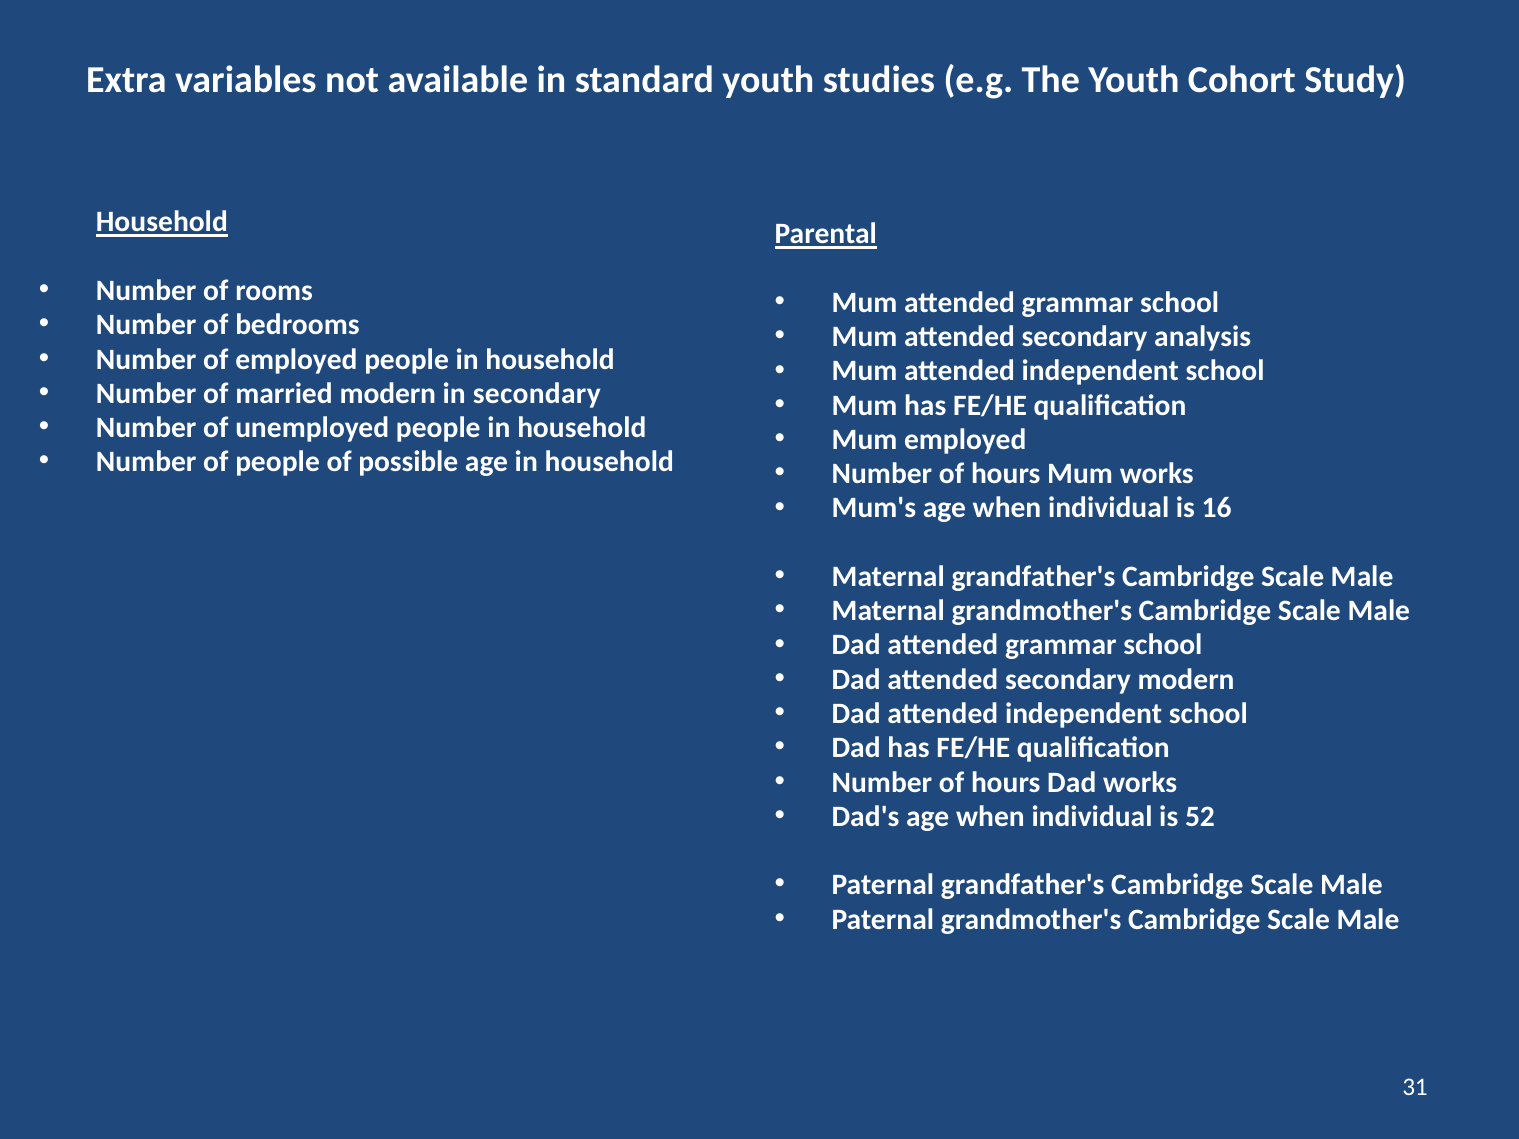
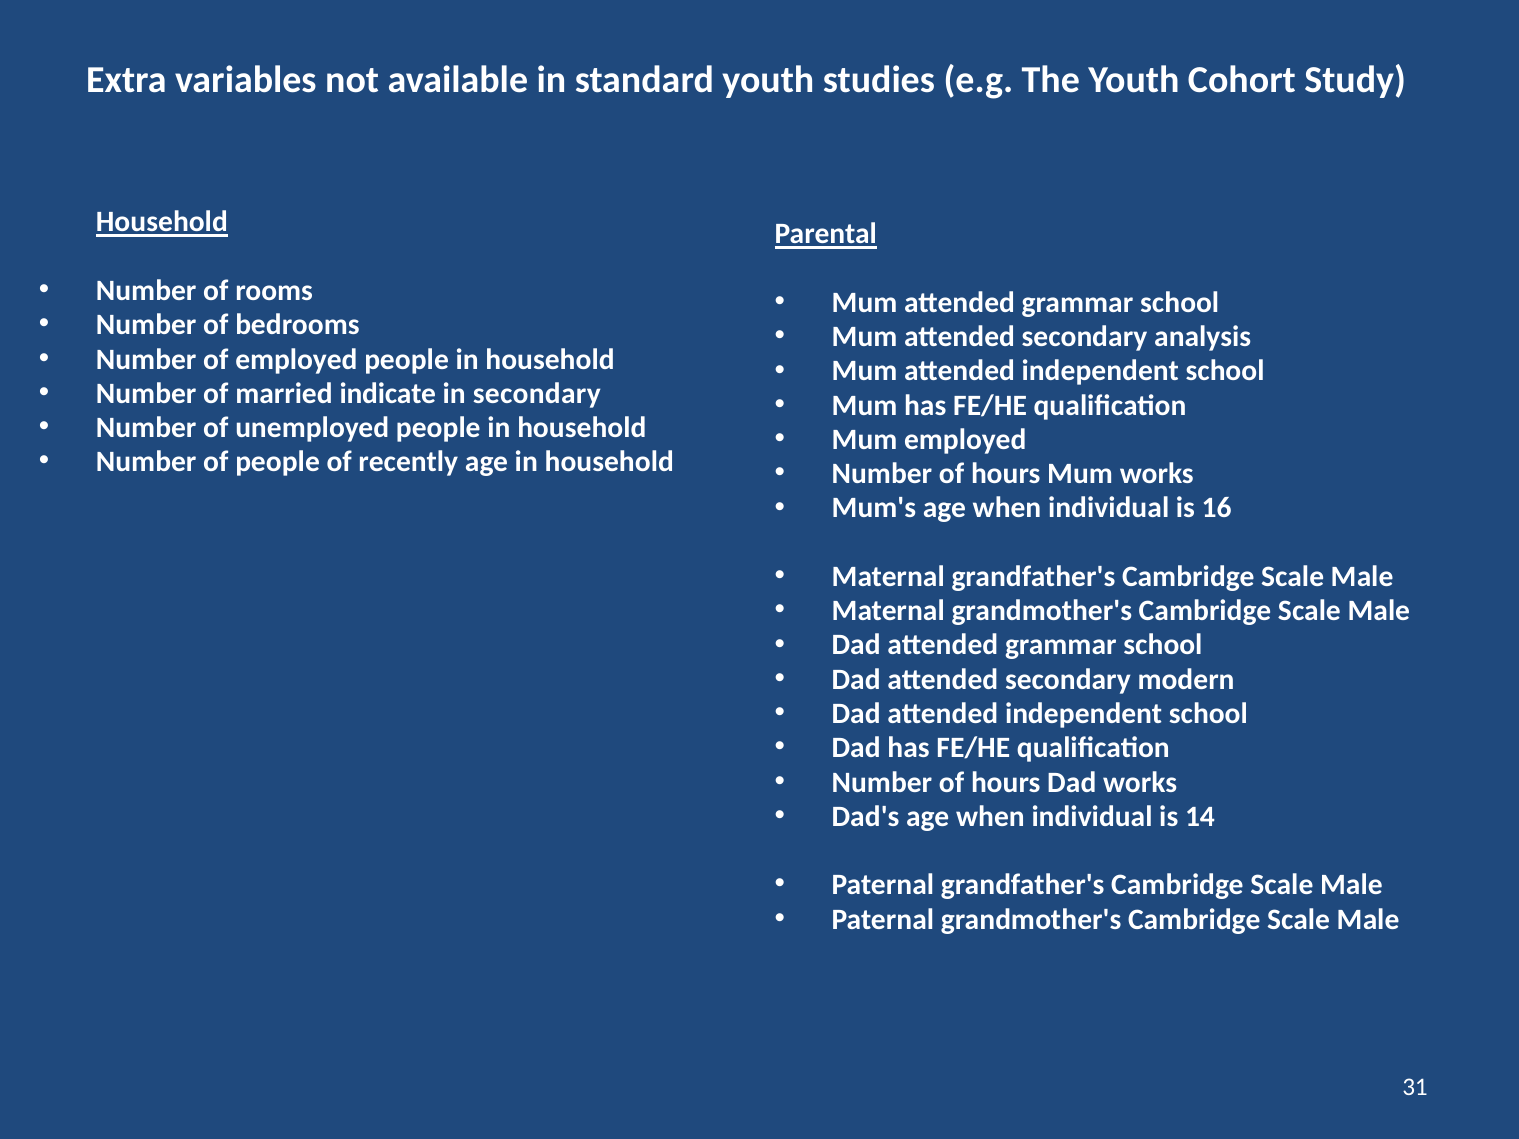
married modern: modern -> indicate (388, 394)
possible: possible -> recently (408, 462)
52: 52 -> 14 (1200, 817)
